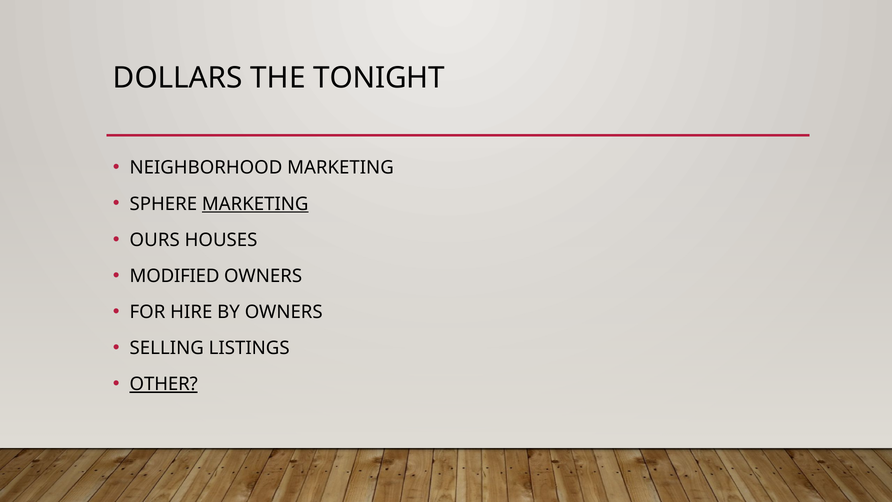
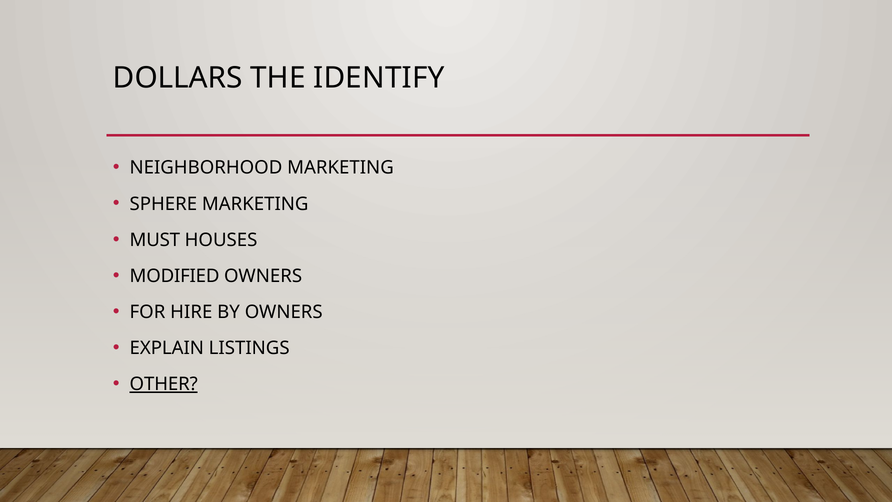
TONIGHT: TONIGHT -> IDENTIFY (379, 78)
MARKETING underline: present -> none (255, 204)
OURS: OURS -> MUST (155, 240)
SELLING: SELLING -> EXPLAIN (167, 348)
